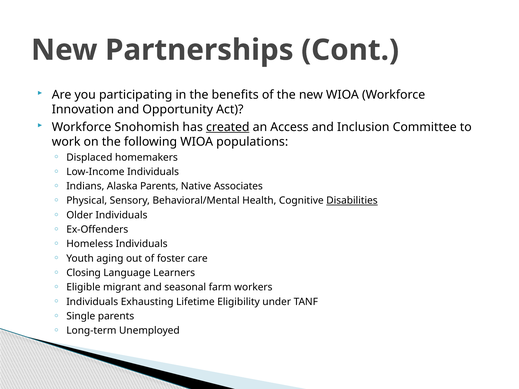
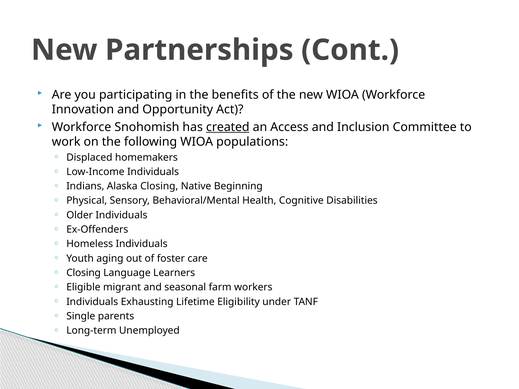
Alaska Parents: Parents -> Closing (159, 186)
Associates: Associates -> Beginning (238, 186)
Disabilities underline: present -> none (352, 201)
